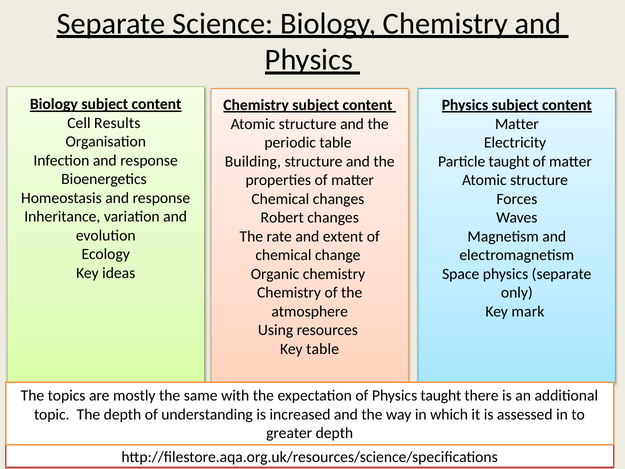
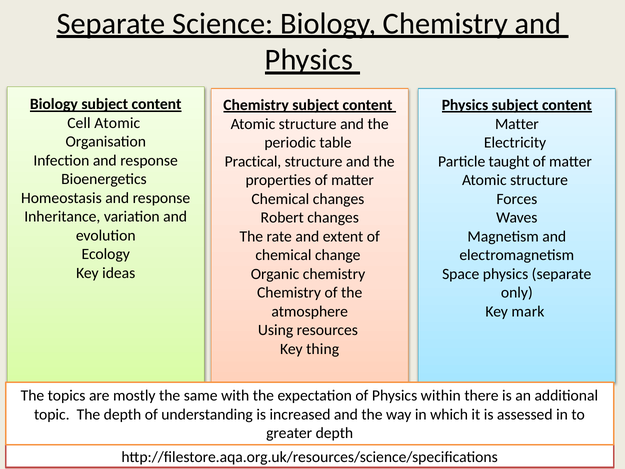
Cell Results: Results -> Atomic (117, 123)
Building: Building -> Practical (253, 161)
Key table: table -> thing (323, 349)
Physics taught: taught -> within (441, 396)
